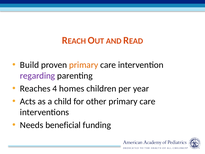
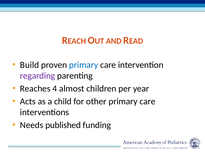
primary colour: orange -> blue (84, 65)
homes: homes -> almost (72, 88)
beneficial: beneficial -> published (63, 125)
